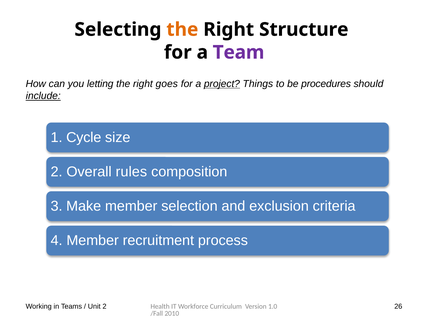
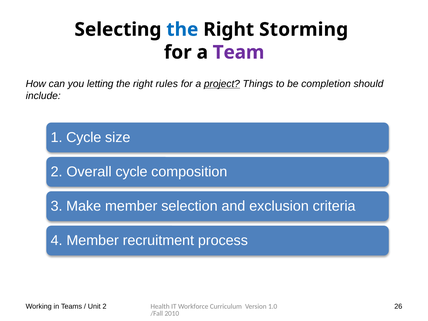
the colour: orange -> blue (182, 30)
Structure: Structure -> Storming (304, 30)
goes: goes -> rules (167, 84)
procedures: procedures -> completion (326, 84)
include underline: present -> none (43, 96)
rules: rules -> cycle (132, 172)
